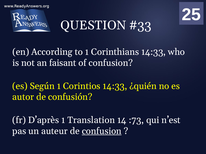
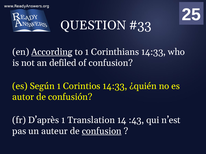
According underline: none -> present (52, 52)
faisant: faisant -> defiled (63, 63)
:73: :73 -> :43 (136, 120)
